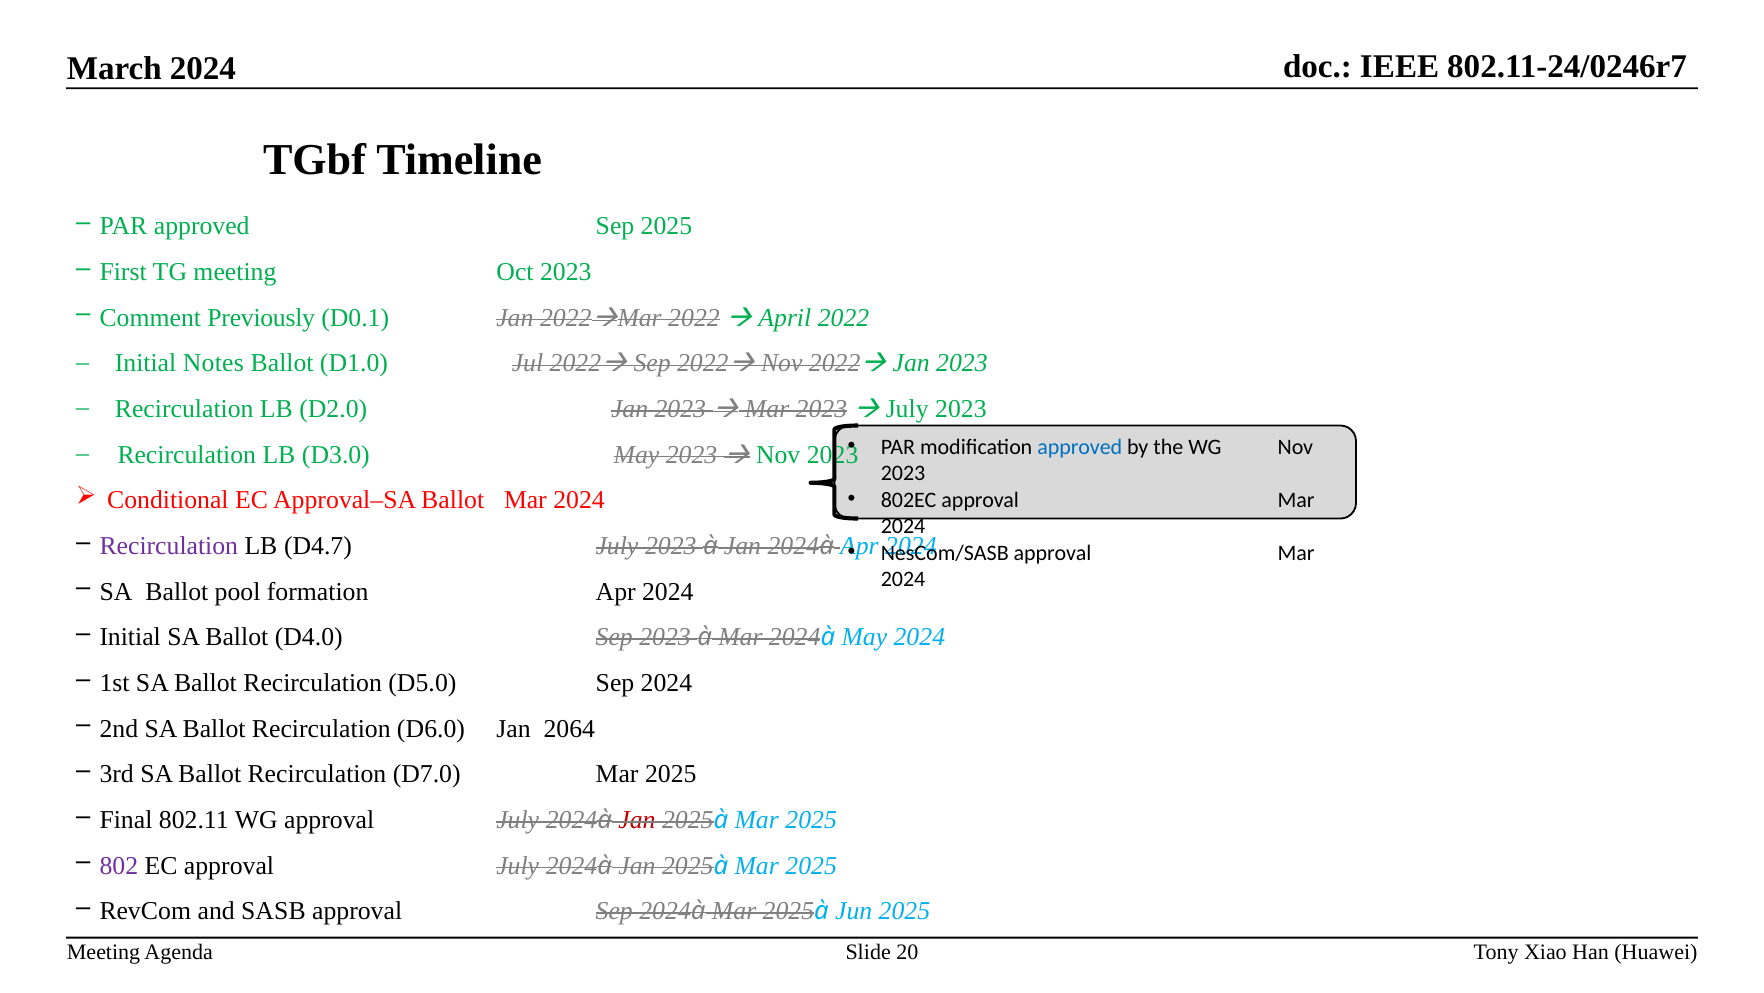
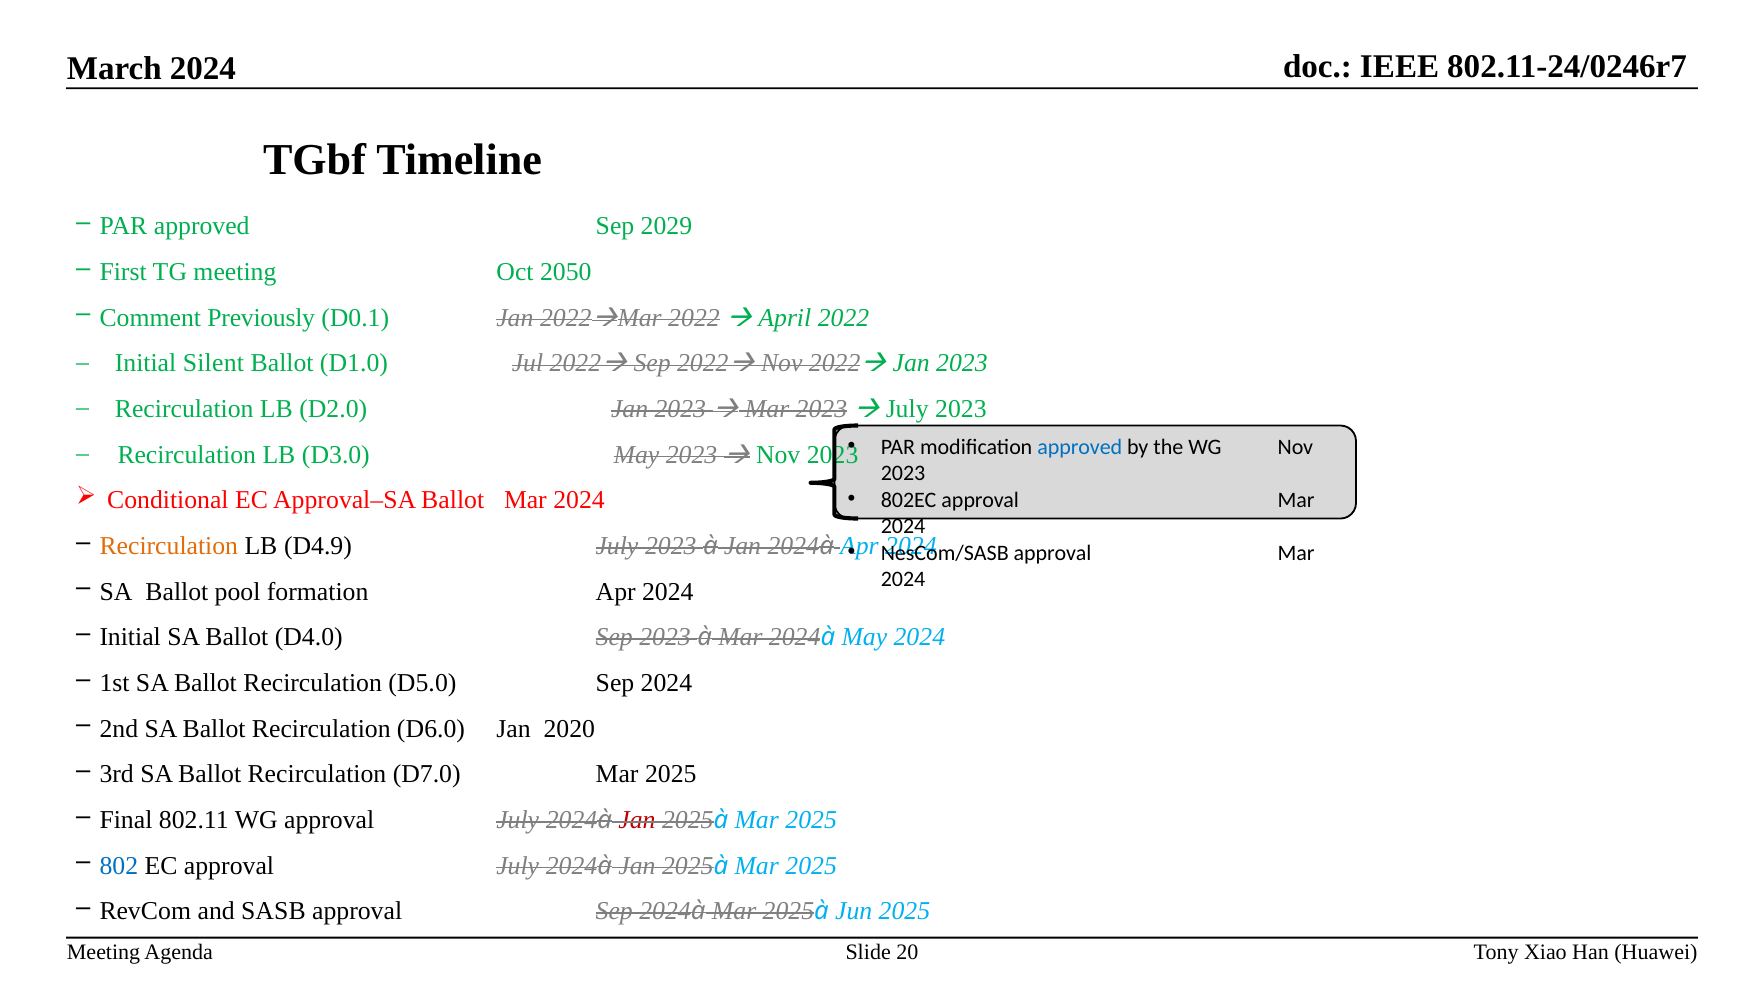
Sep 2025: 2025 -> 2029 (666, 226)
Oct 2023: 2023 -> 2050 (566, 272)
Notes: Notes -> Silent (213, 363)
Recirculation colour: purple -> orange (169, 546)
D4.7: D4.7 -> D4.9 (318, 546)
2064: 2064 -> 2020 (569, 728)
802 colour: purple -> blue (119, 865)
